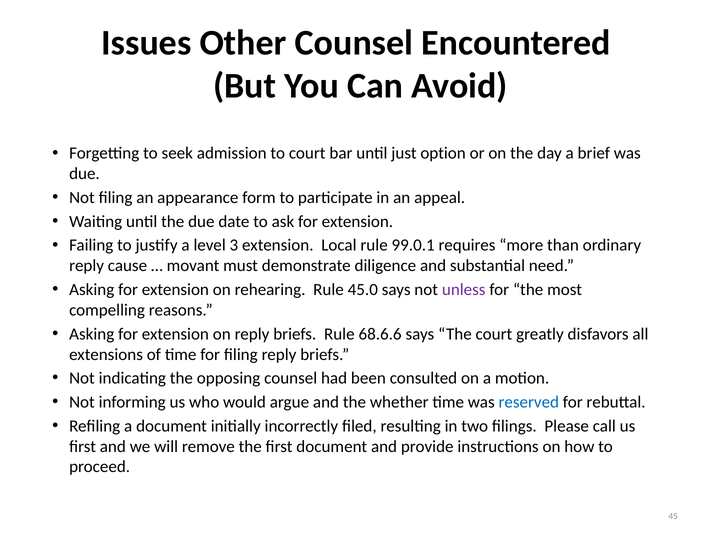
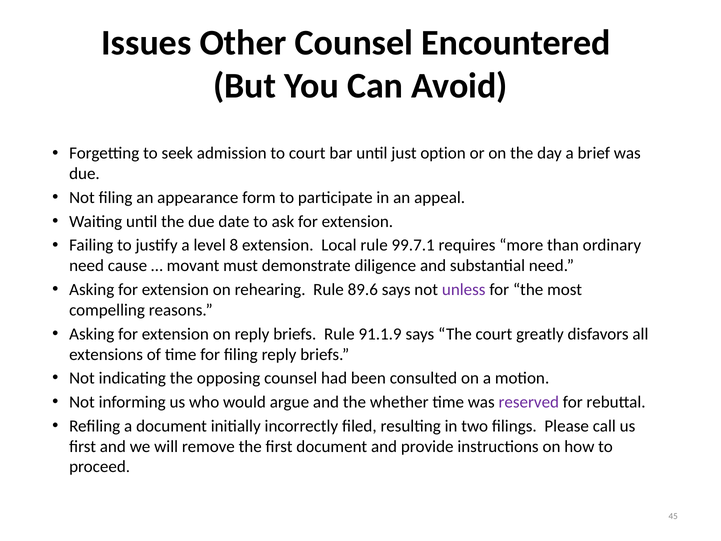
3: 3 -> 8 (234, 245)
99.0.1: 99.0.1 -> 99.7.1 (413, 245)
reply: reply -> need (87, 266)
45.0: 45.0 -> 89.6 (363, 290)
68.6.6: 68.6.6 -> 91.1.9 (380, 334)
reserved colour: blue -> purple (529, 402)
